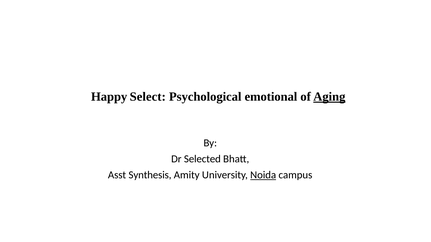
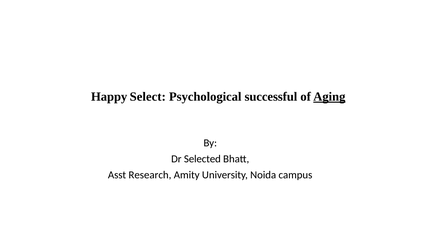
emotional: emotional -> successful (271, 97)
Synthesis: Synthesis -> Research (150, 175)
Noida underline: present -> none (263, 175)
